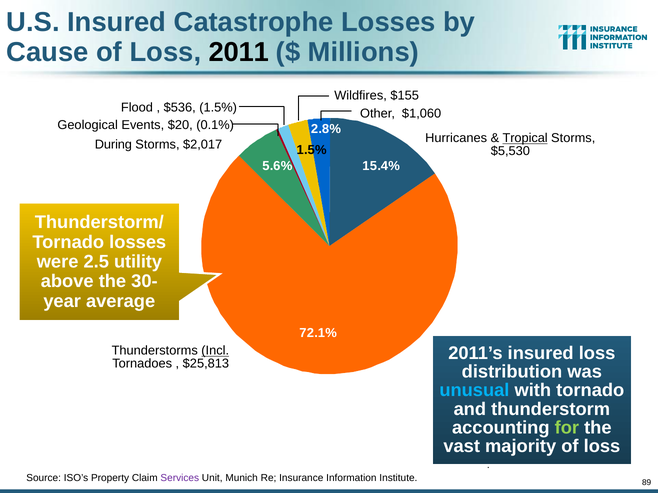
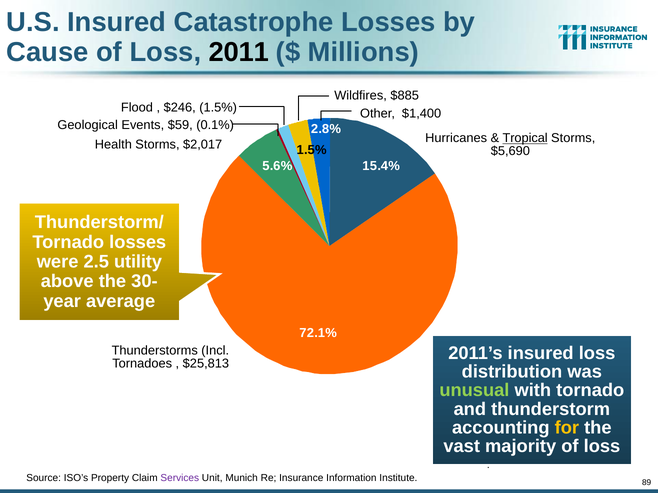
$155: $155 -> $885 (405, 96)
$536: $536 -> $246 (180, 108)
$1,060: $1,060 -> $1,400 (422, 113)
$20: $20 -> $59 (180, 125)
During: During -> Health (113, 145)
$5,530: $5,530 -> $5,690 (510, 151)
Incl underline: present -> none (215, 351)
unusual colour: light blue -> light green (474, 391)
for colour: light green -> yellow (567, 428)
